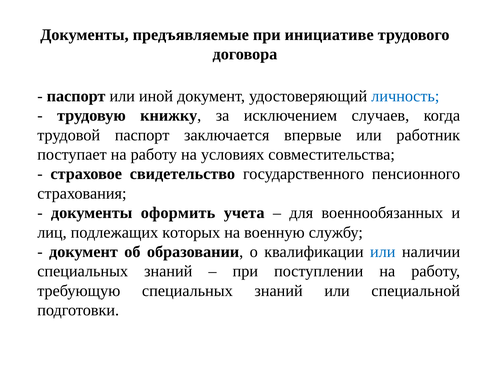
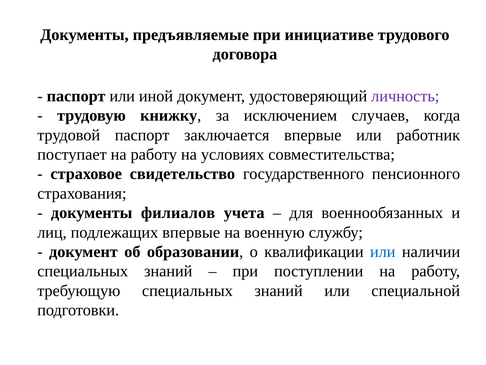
личность colour: blue -> purple (405, 96)
оформить: оформить -> филиалов (178, 213)
подлежащих которых: которых -> впервые (191, 232)
